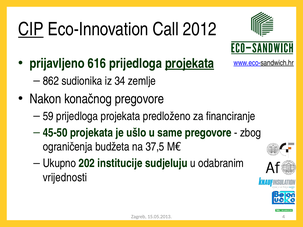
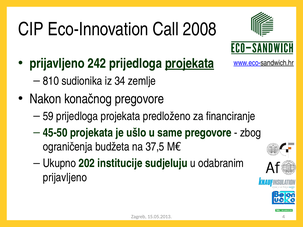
CIP underline: present -> none (31, 29)
2012: 2012 -> 2008 (200, 29)
616: 616 -> 242 (97, 64)
862: 862 -> 810 (51, 81)
vrijednosti: vrijednosti -> prijavljeno (65, 178)
